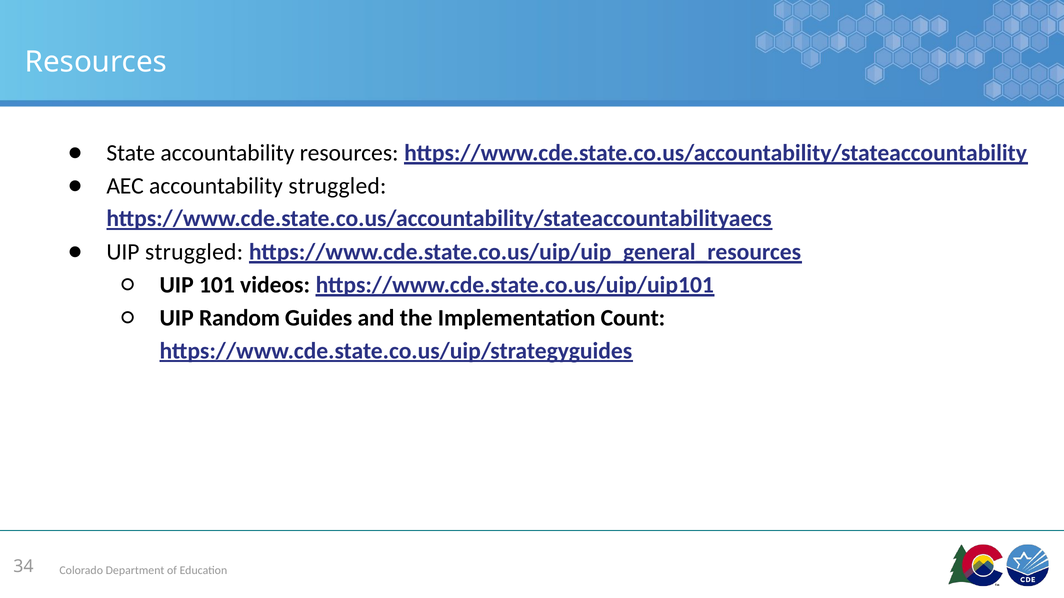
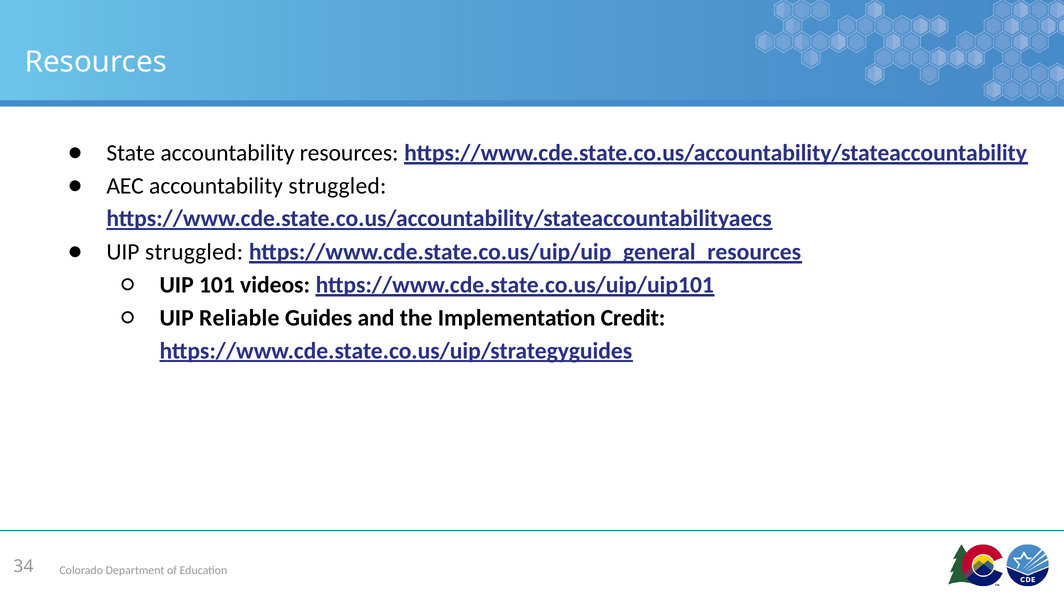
Random: Random -> Reliable (239, 318)
Count: Count -> Credit (633, 318)
